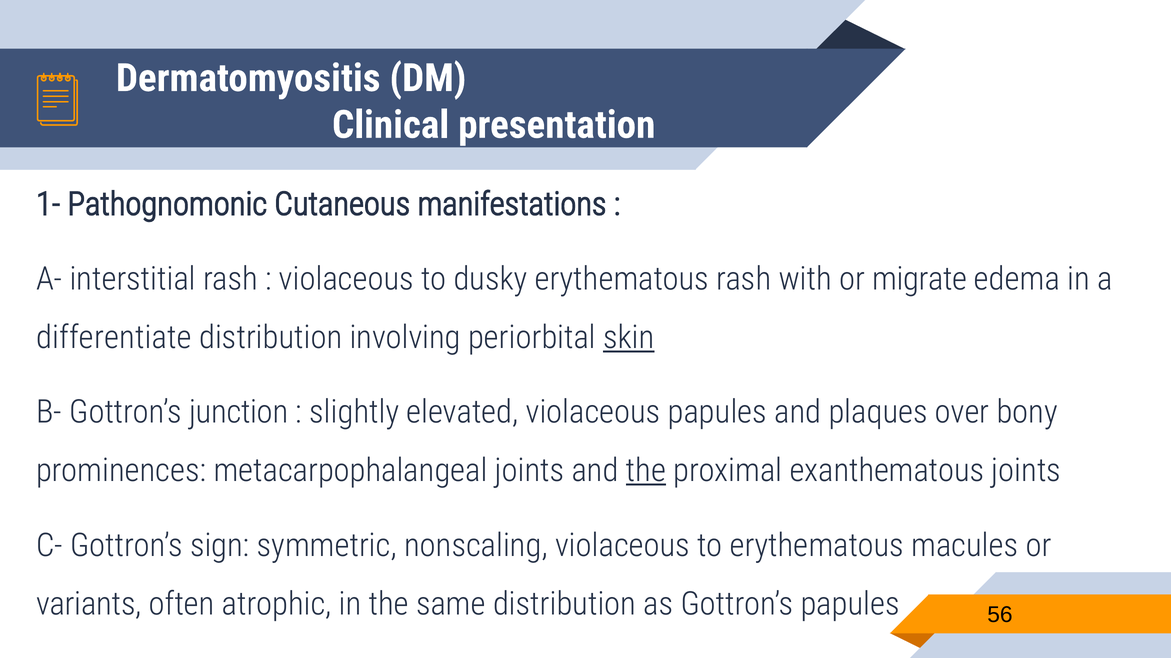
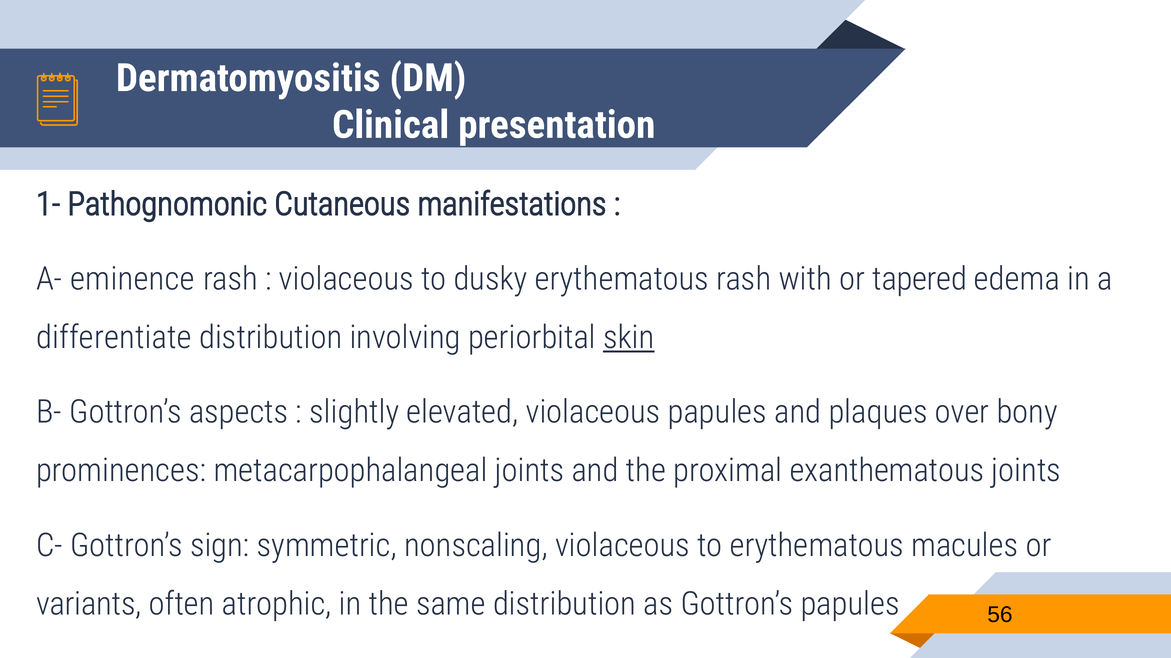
interstitial: interstitial -> eminence (132, 279)
migrate: migrate -> tapered (920, 279)
junction: junction -> aspects (239, 413)
the underline: present -> none (646, 471)
